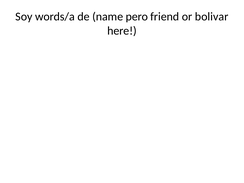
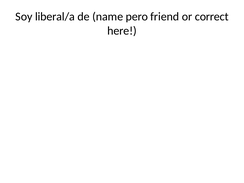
words/a: words/a -> liberal/a (55, 16)
bolivar: bolivar -> correct (212, 16)
